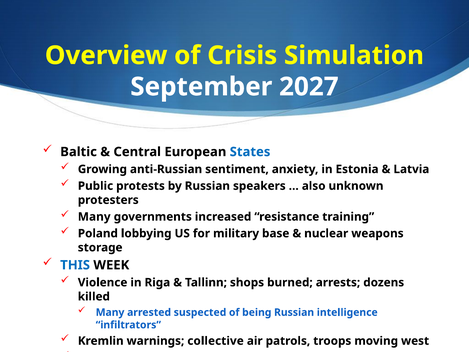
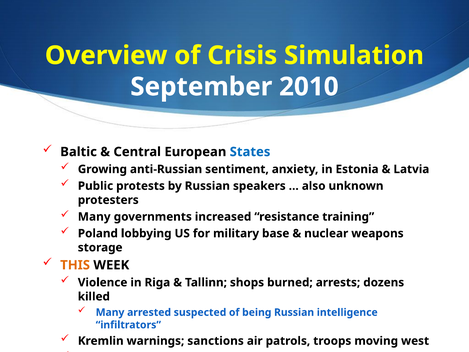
2027: 2027 -> 2010 (309, 87)
THIS colour: blue -> orange (75, 265)
collective: collective -> sanctions (216, 341)
